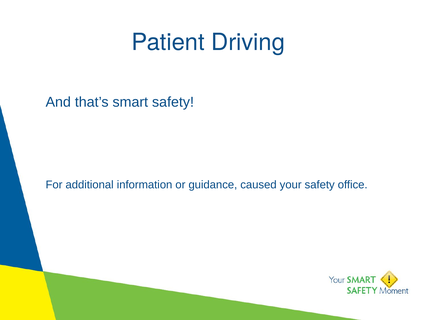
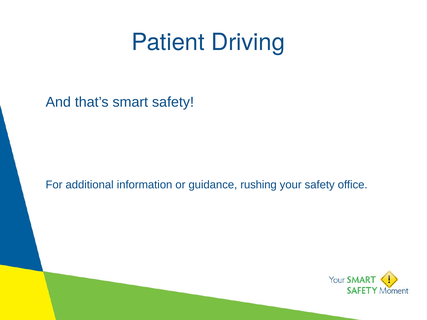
caused: caused -> rushing (259, 185)
